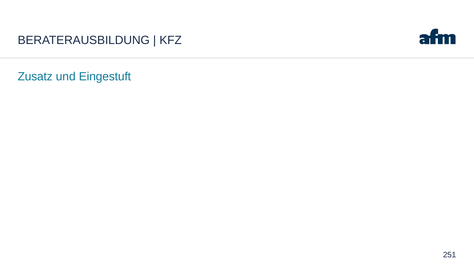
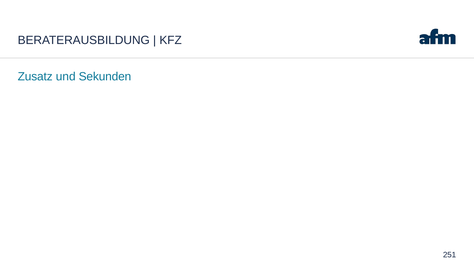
Eingestuft: Eingestuft -> Sekunden (105, 76)
